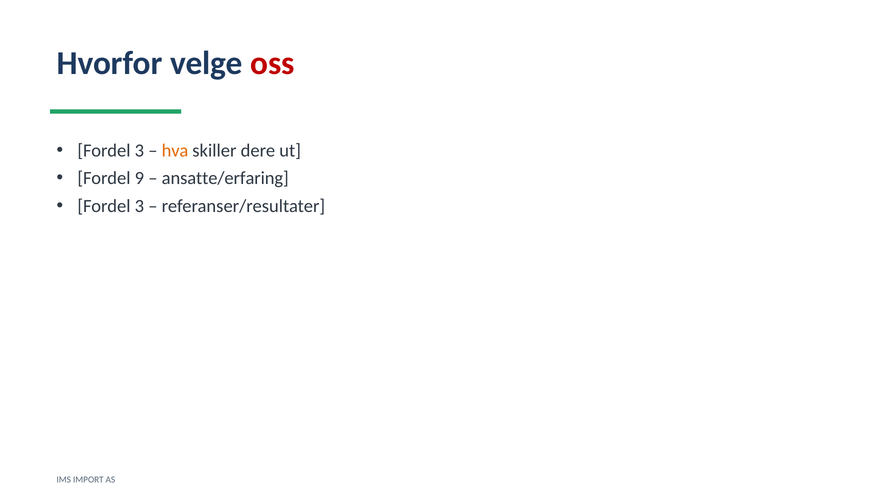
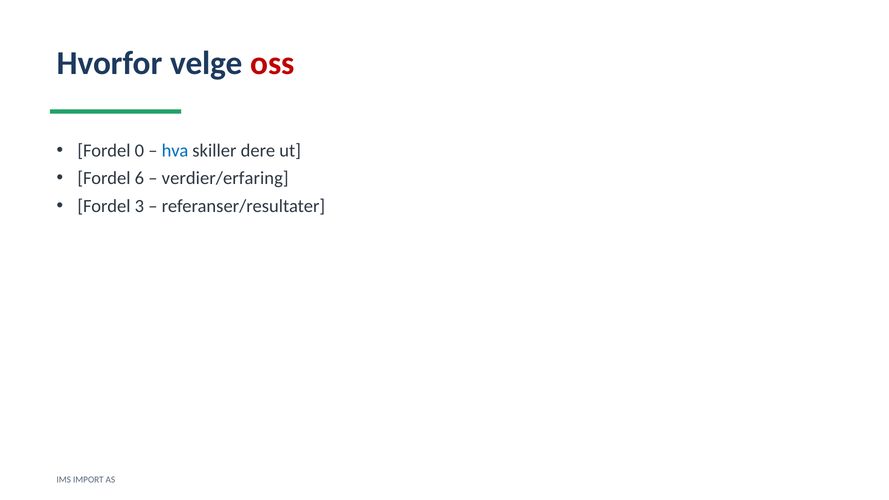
3: 3 -> 0 (139, 151)
hva colour: orange -> blue (175, 151)
9: 9 -> 6 (139, 178)
ansatte/erfaring: ansatte/erfaring -> verdier/erfaring (225, 178)
